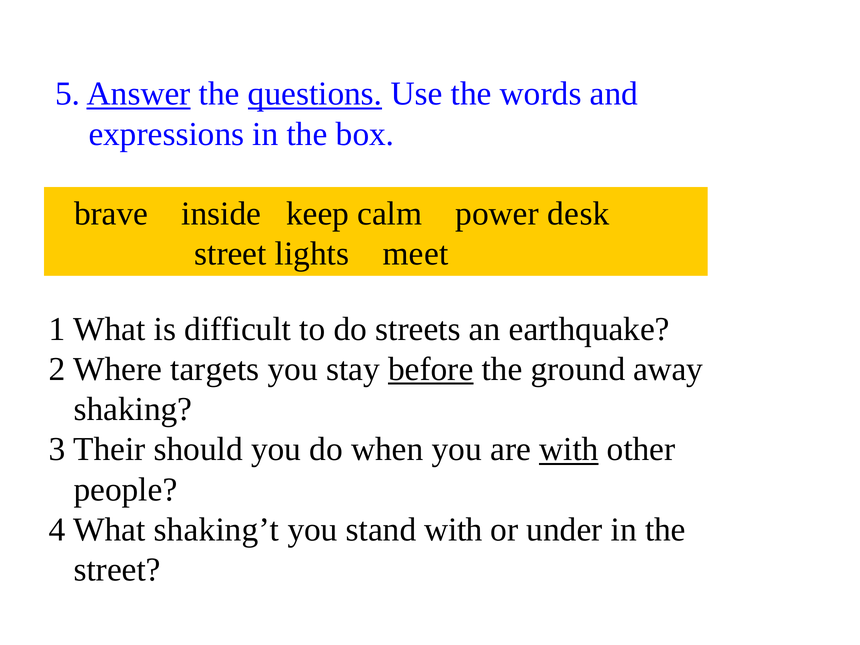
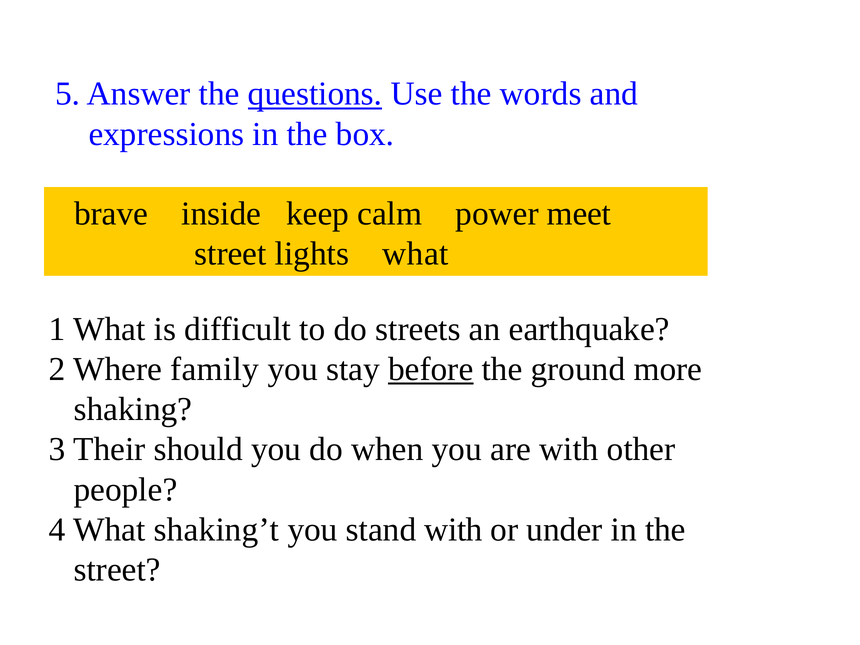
Answer underline: present -> none (139, 94)
desk: desk -> meet (579, 214)
lights meet: meet -> what (415, 254)
targets: targets -> family (215, 369)
away: away -> more (668, 369)
with underline: present -> none (569, 449)
